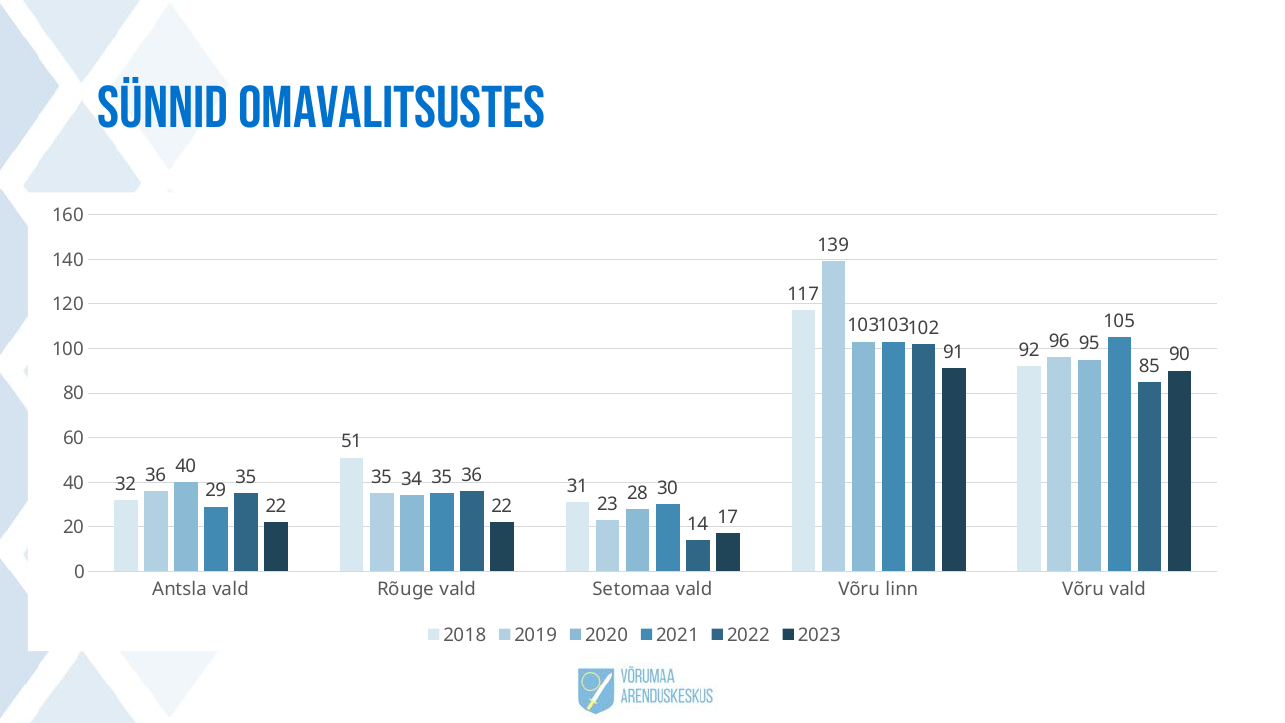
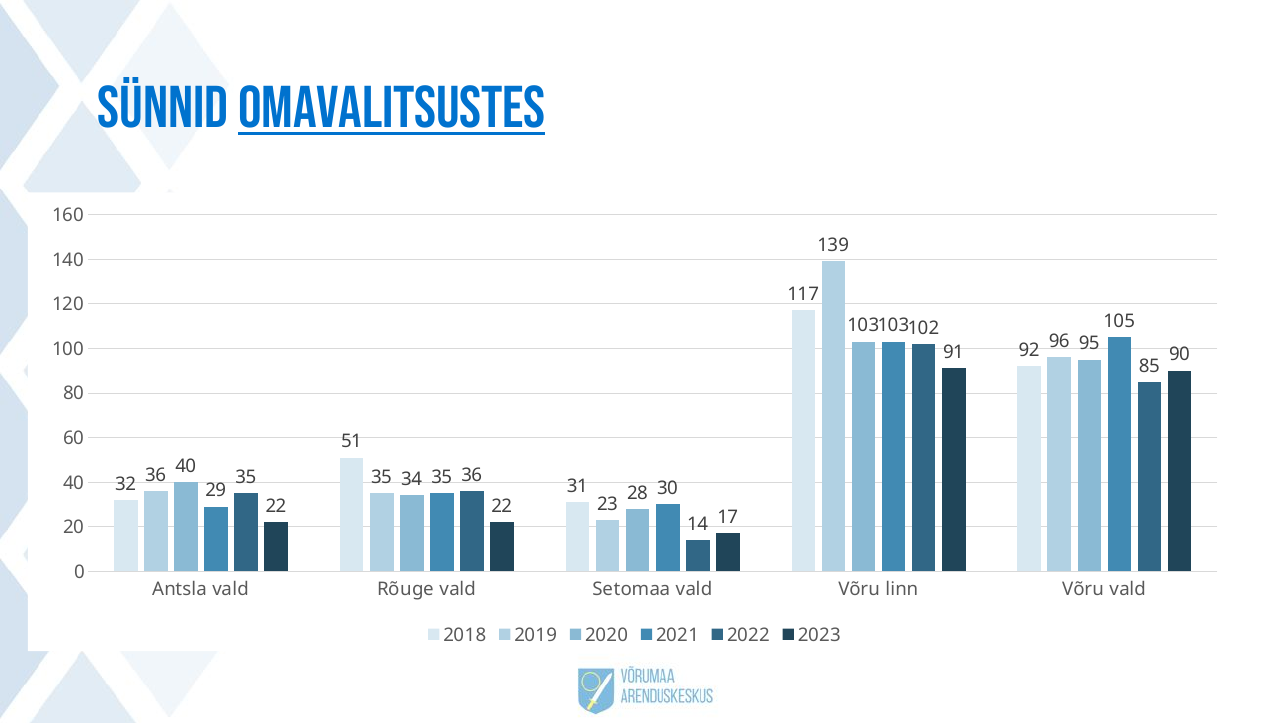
omavalitsustes underline: none -> present (392, 108)
